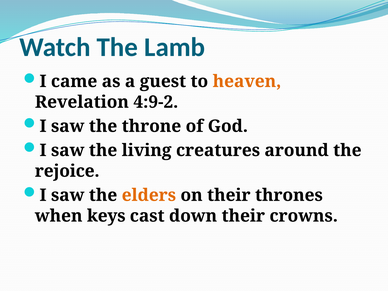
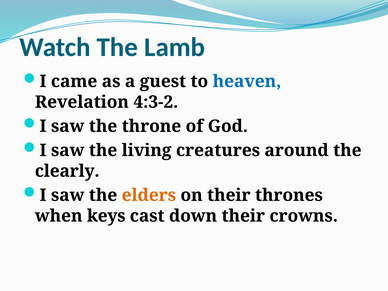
heaven colour: orange -> blue (247, 81)
4:9-2: 4:9-2 -> 4:3-2 (156, 102)
rejoice: rejoice -> clearly (67, 171)
